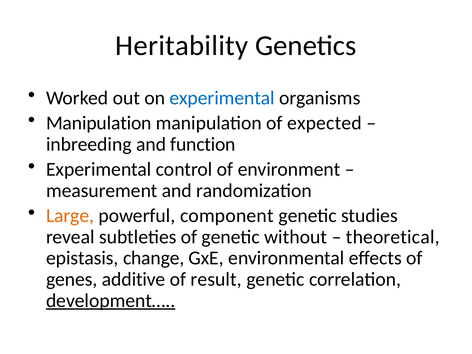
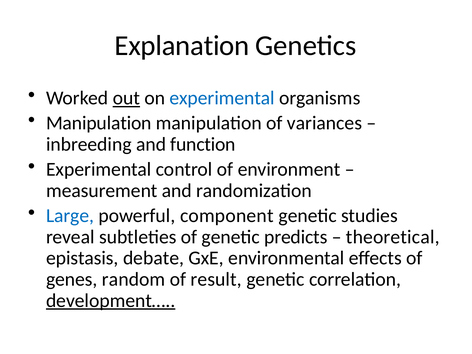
Heritability: Heritability -> Explanation (182, 46)
out underline: none -> present (126, 98)
expected: expected -> variances (324, 123)
Large colour: orange -> blue (70, 216)
without: without -> predicts (296, 237)
change: change -> debate (154, 258)
additive: additive -> random (134, 279)
